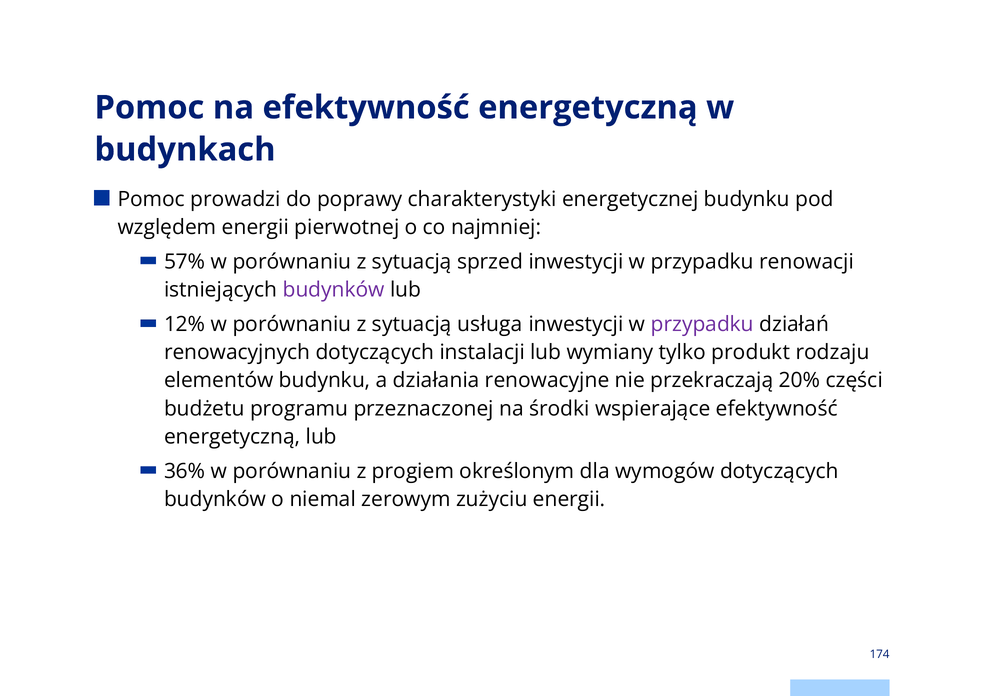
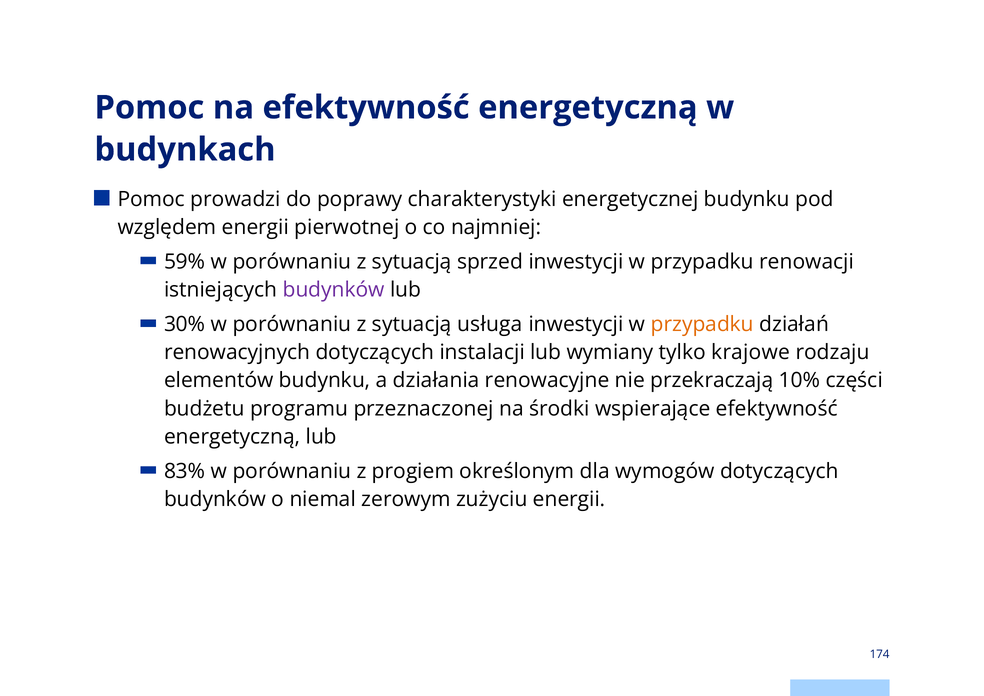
57%: 57% -> 59% (185, 262)
12%: 12% -> 30% (185, 324)
przypadku colour: purple -> orange (702, 324)
produkt: produkt -> krajowe (751, 352)
20%: 20% -> 10% (800, 380)
36%: 36% -> 83% (185, 471)
